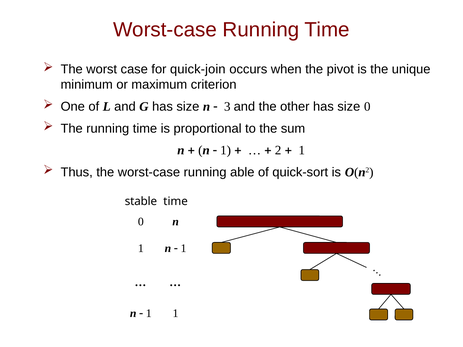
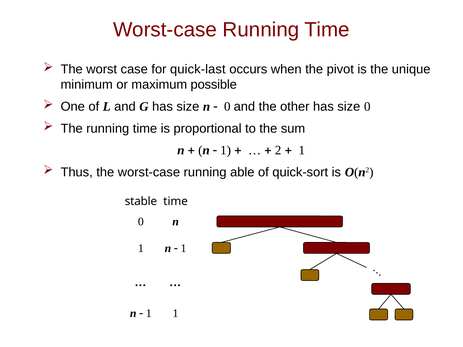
quick-join: quick-join -> quick-last (198, 69)
criterion: criterion -> possible (214, 85)
3: 3 -> 0 (227, 107)
